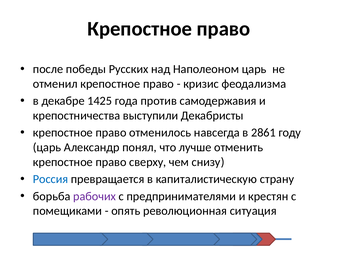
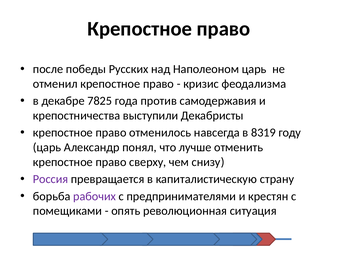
1425: 1425 -> 7825 (100, 101)
2861: 2861 -> 8319 (263, 132)
Россия colour: blue -> purple (51, 179)
